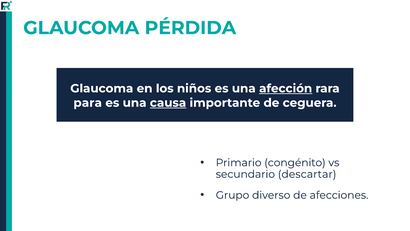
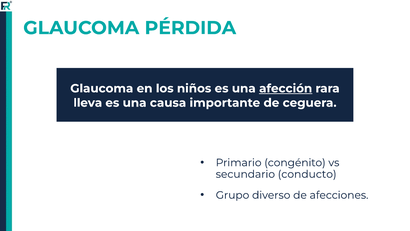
para: para -> lleva (88, 103)
causa underline: present -> none (168, 103)
descartar: descartar -> conducto (307, 174)
